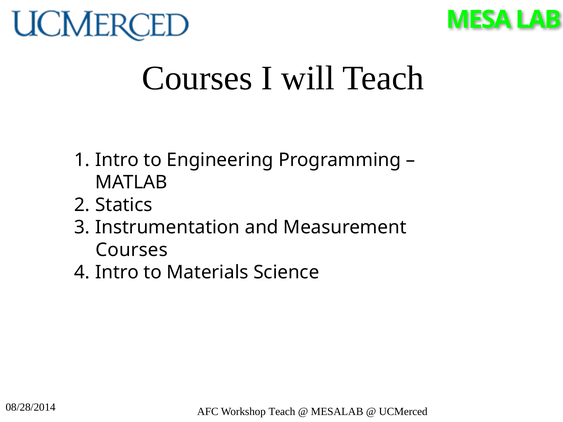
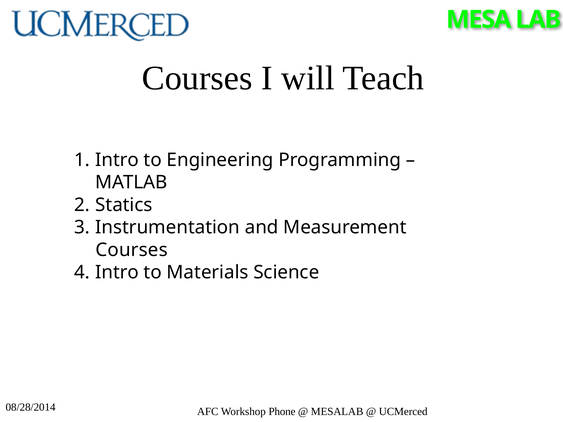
Workshop Teach: Teach -> Phone (282, 412)
